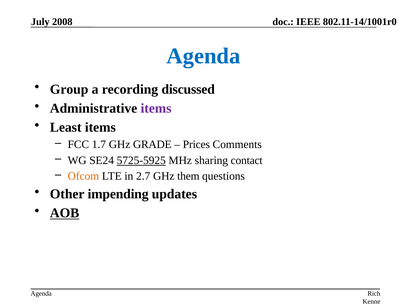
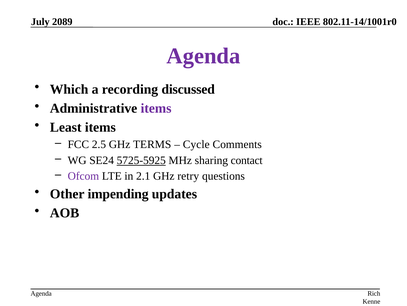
2008: 2008 -> 2089 (62, 22)
Agenda colour: blue -> purple (203, 56)
Group: Group -> Which (69, 89)
1.7: 1.7 -> 2.5 (99, 144)
GRADE: GRADE -> TERMS (152, 144)
Prices: Prices -> Cycle (196, 144)
Ofcom colour: orange -> purple (83, 176)
2.7: 2.7 -> 2.1 (143, 176)
them: them -> retry (188, 176)
AOB underline: present -> none (65, 213)
